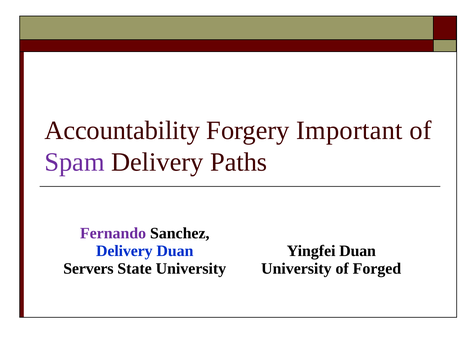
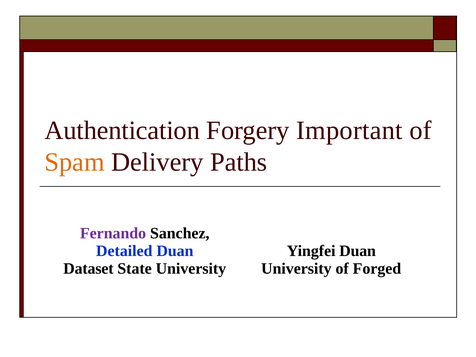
Accountability: Accountability -> Authentication (122, 130)
Spam colour: purple -> orange (74, 162)
Delivery: Delivery -> Detailed (124, 251)
Servers: Servers -> Dataset (88, 268)
